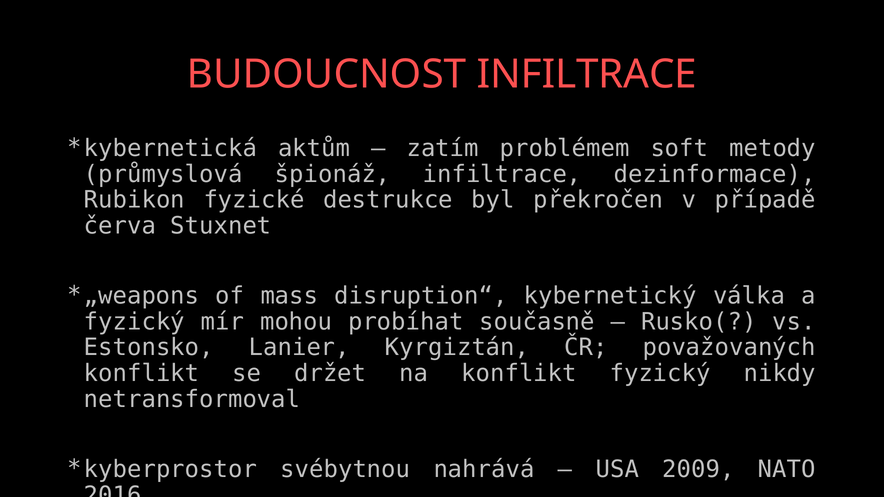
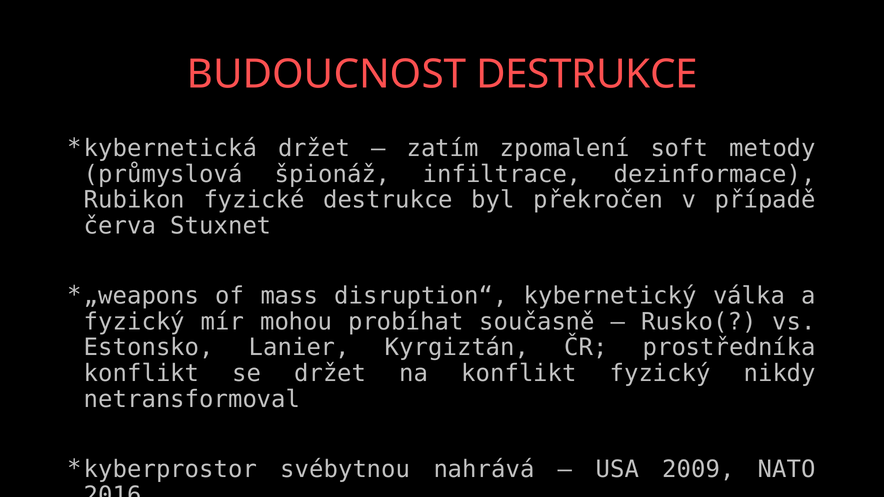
BUDOUCNOST INFILTRACE: INFILTRACE -> DESTRUKCE (587, 74)
aktům: aktům -> držet (314, 148)
problémem: problémem -> zpomalení (565, 148)
považovaných: považovaných -> prostředníka (729, 348)
